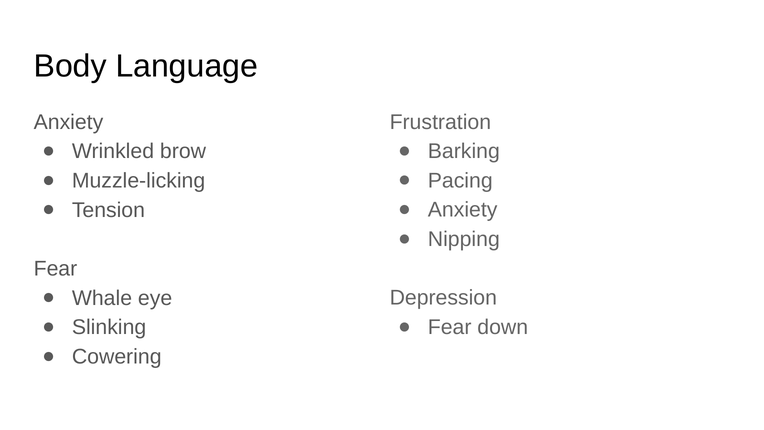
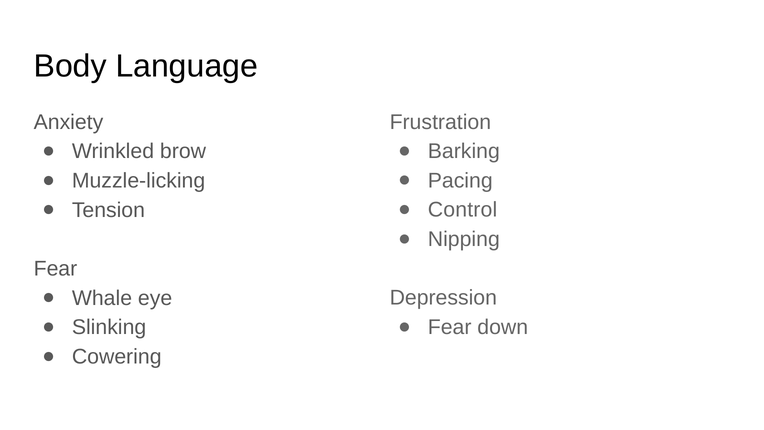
Anxiety: Anxiety -> Control (463, 210)
